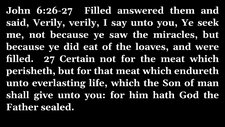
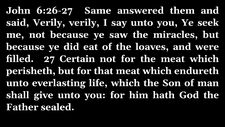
6:26-27 Filled: Filled -> Same (98, 11)
